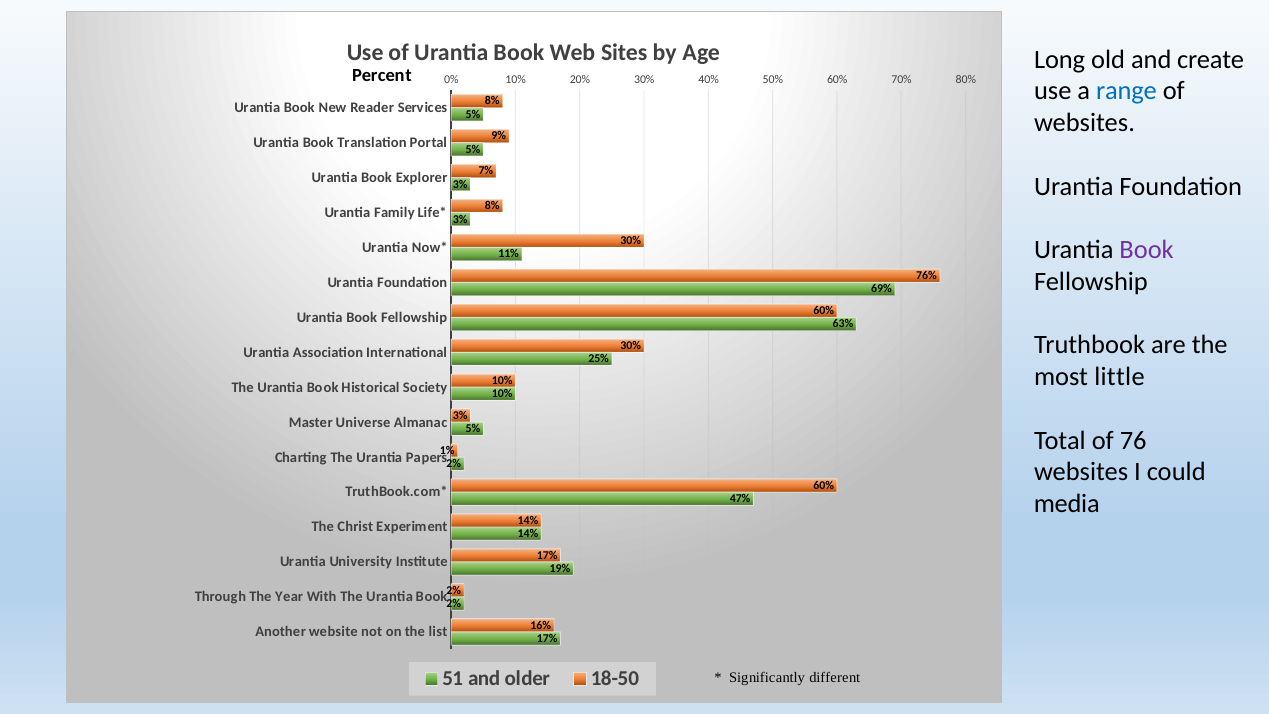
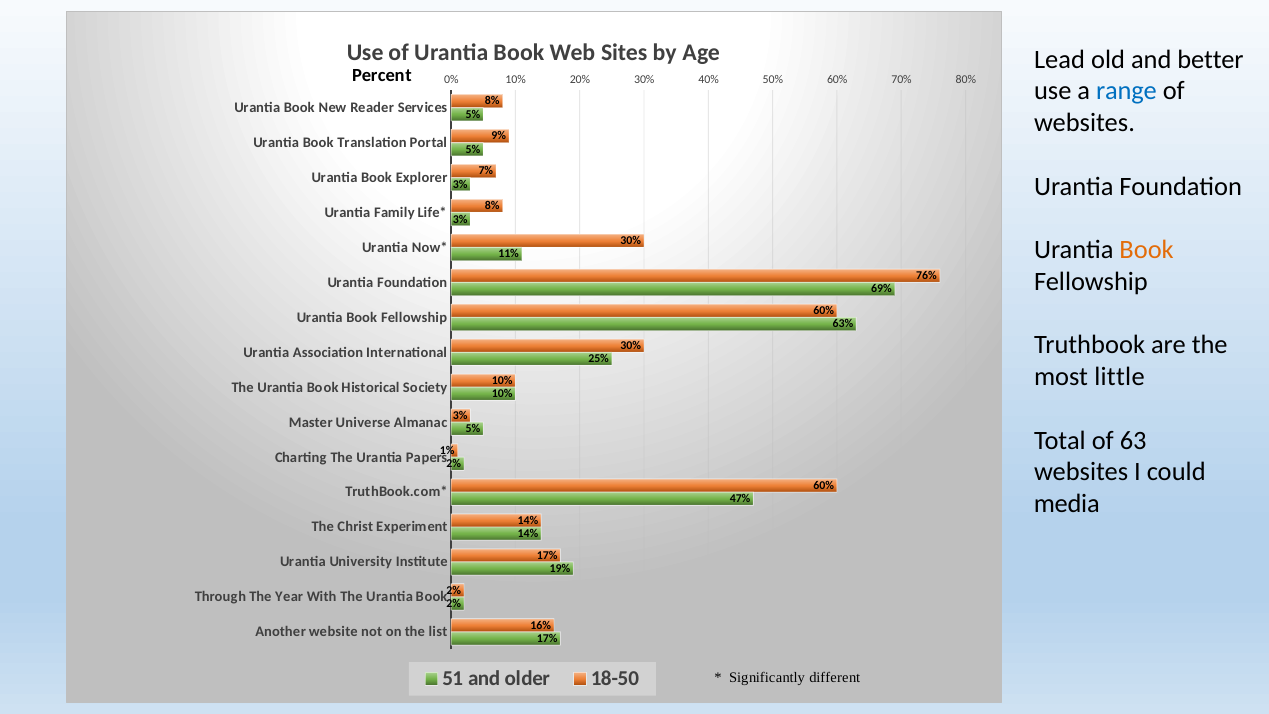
Long: Long -> Lead (1060, 59)
create: create -> better (1211, 59)
Book colour: purple -> orange (1147, 250)
76: 76 -> 63 (1133, 440)
